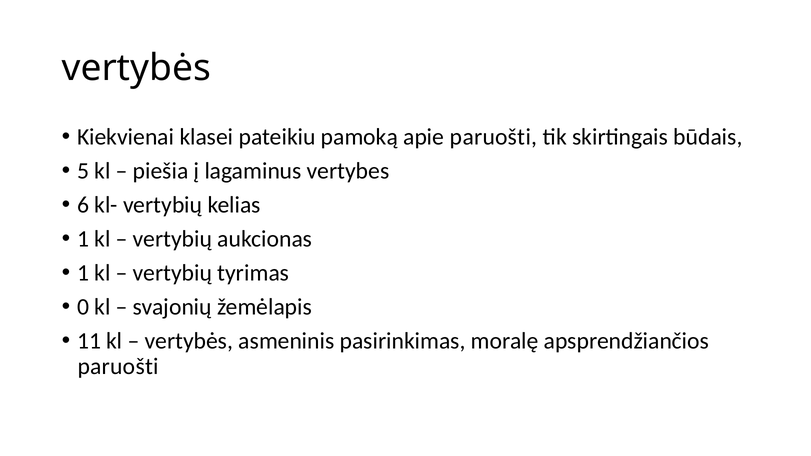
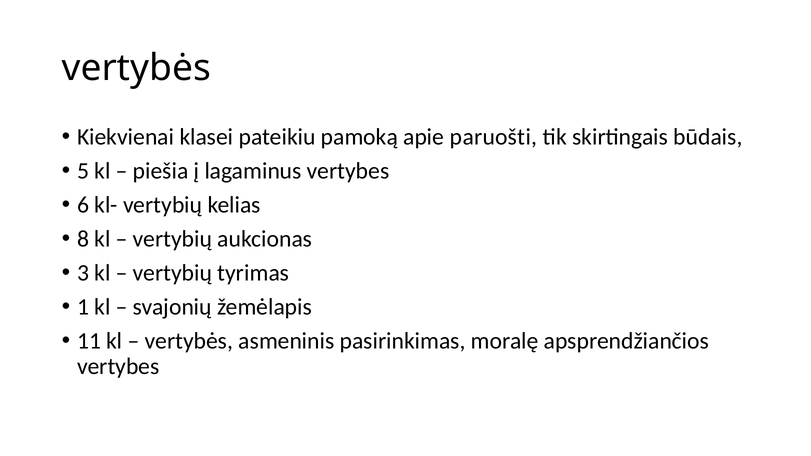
1: 1 -> 8 (83, 239)
1: 1 -> 3 (83, 273)
0: 0 -> 1 (83, 307)
paruošti: paruošti -> vertybes (118, 367)
